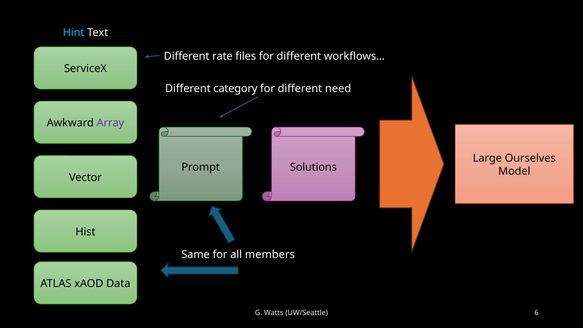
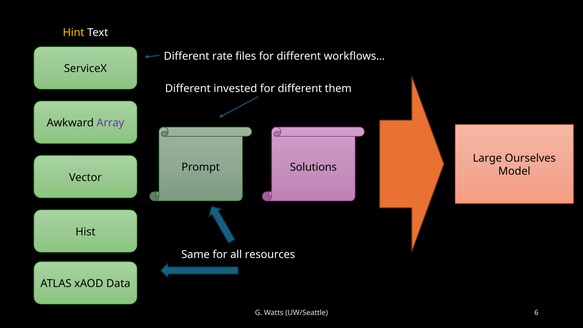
Hint colour: light blue -> yellow (74, 33)
category: category -> invested (235, 89)
need: need -> them (338, 89)
members: members -> resources (270, 255)
